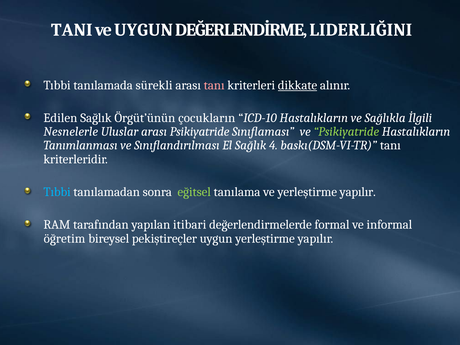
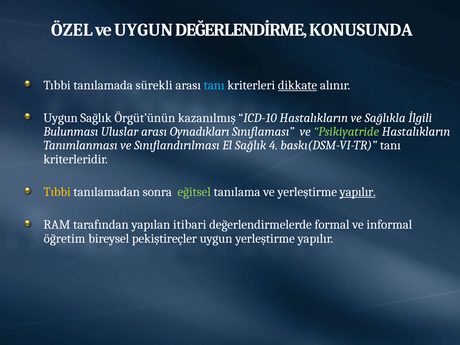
TANI: TANI -> ÖZEL (72, 30)
LIDERLIĞINI: LIDERLIĞINI -> KONUSUNDA (361, 30)
tanı colour: pink -> light blue (214, 85)
Edilen: Edilen -> Uygun (61, 118)
çocukların: çocukların -> kazanılmış (207, 118)
Nesnelerle: Nesnelerle -> Bulunması (71, 132)
arası Psikiyatride: Psikiyatride -> Oynadıkları (200, 132)
Tıbbi colour: light blue -> yellow (57, 192)
yapılır underline: none -> present (358, 192)
